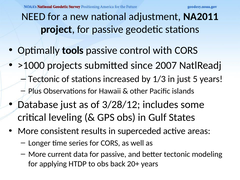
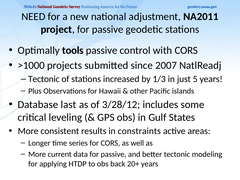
Database just: just -> last (69, 104)
superceded: superceded -> constraints (139, 131)
